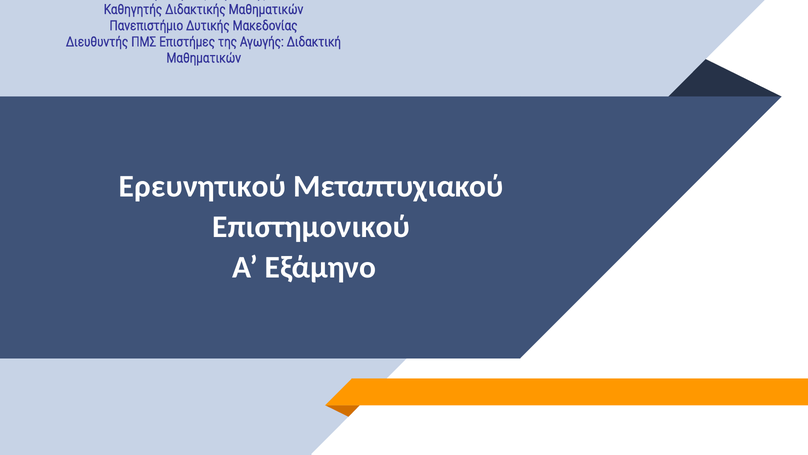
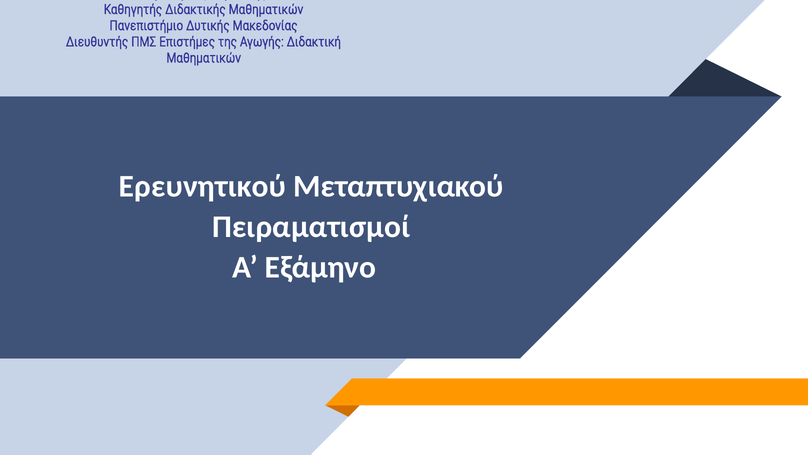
Επιστημονικού: Επιστημονικού -> Πειραματισμοί (311, 226)
